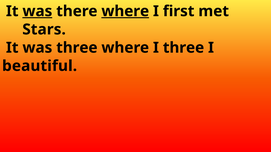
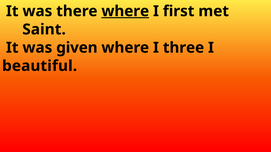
was underline: present -> none (37, 11)
Stars: Stars -> Saint (44, 29)
was three: three -> given (77, 48)
